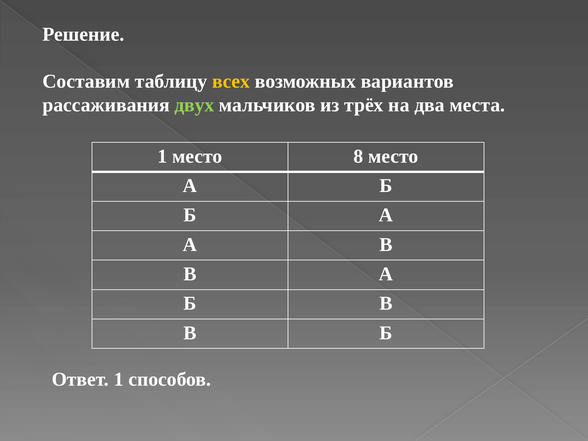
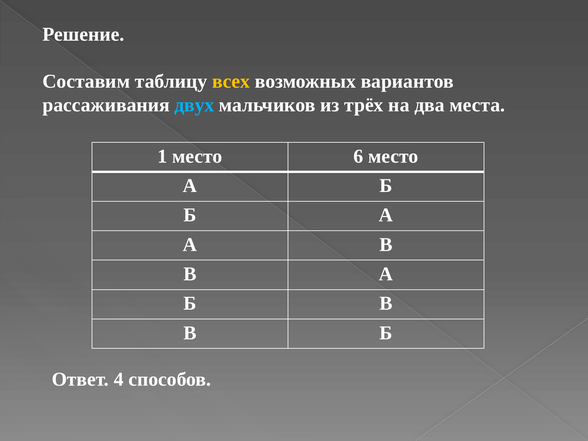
двух colour: light green -> light blue (194, 105)
8: 8 -> 6 (358, 156)
Ответ 1: 1 -> 4 (119, 379)
